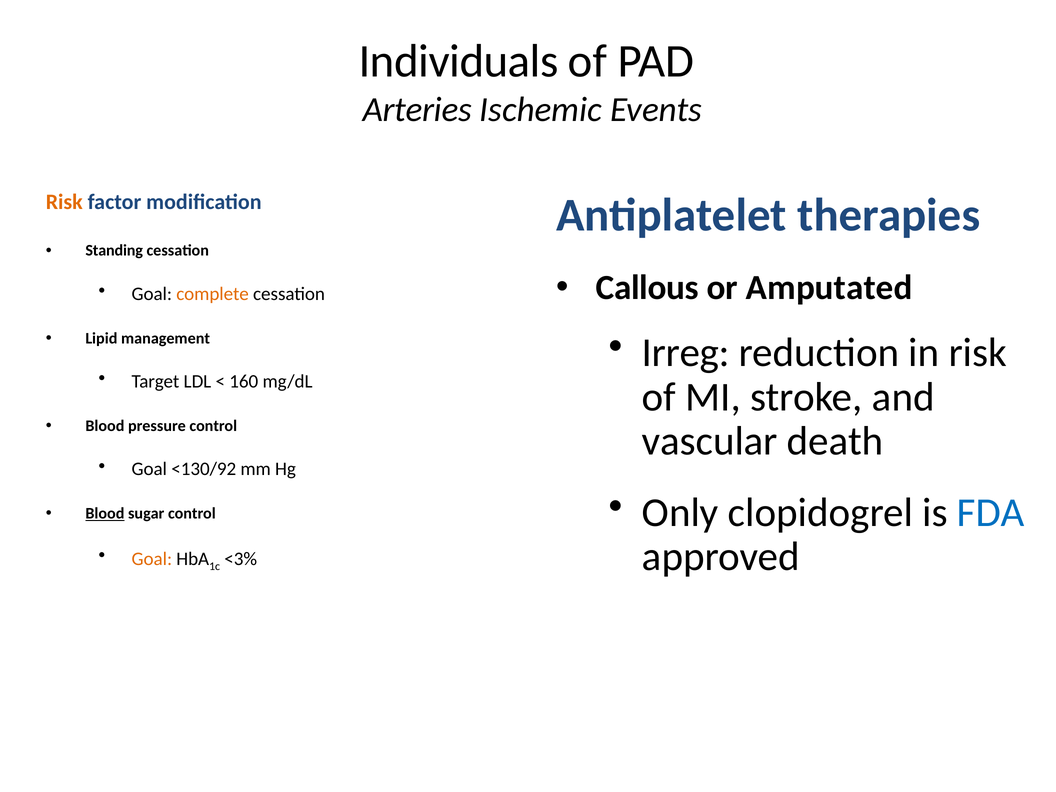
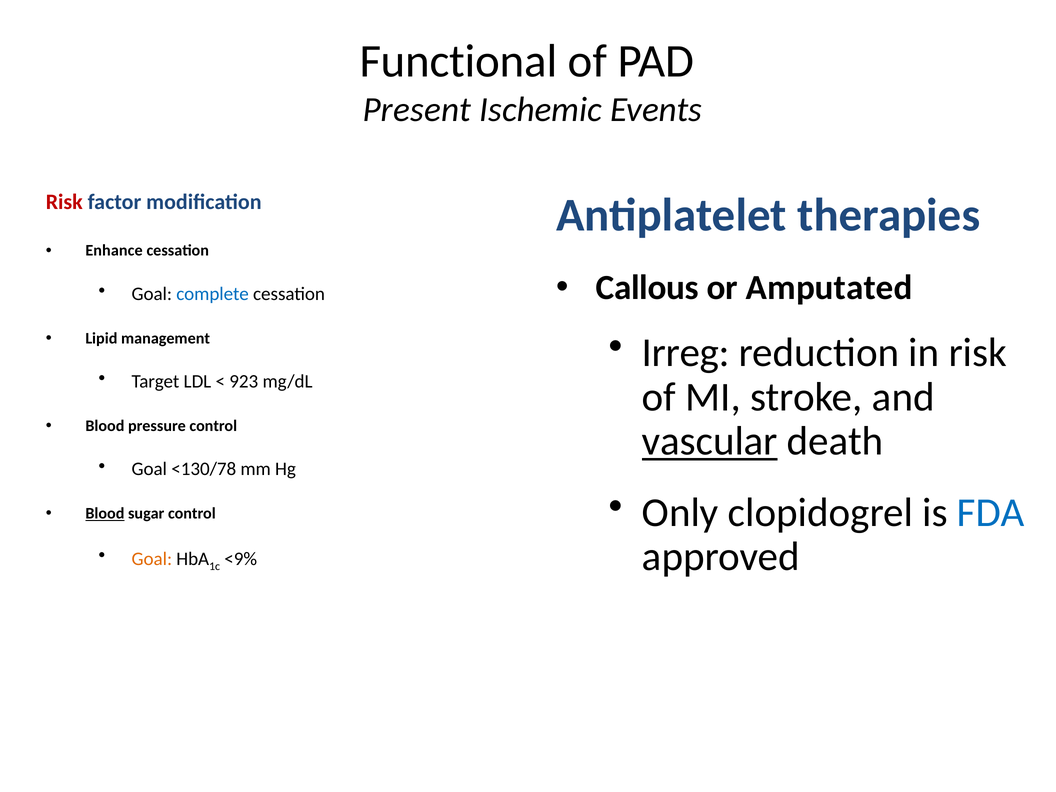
Individuals: Individuals -> Functional (458, 61)
Arteries: Arteries -> Present (417, 110)
Risk colour: orange -> red (64, 202)
Standing: Standing -> Enhance (114, 251)
complete colour: orange -> blue (213, 294)
160: 160 -> 923 (244, 381)
vascular underline: none -> present (710, 441)
<130/92: <130/92 -> <130/78 (204, 469)
<3%: <3% -> <9% (241, 559)
